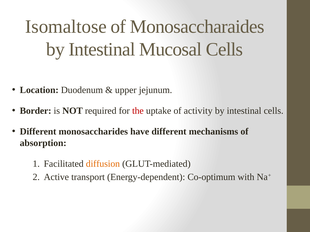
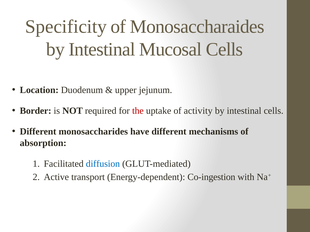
Isomaltose: Isomaltose -> Specificity (66, 27)
diffusion colour: orange -> blue (103, 164)
Co-optimum: Co-optimum -> Co-ingestion (211, 177)
